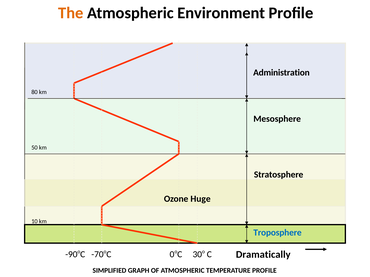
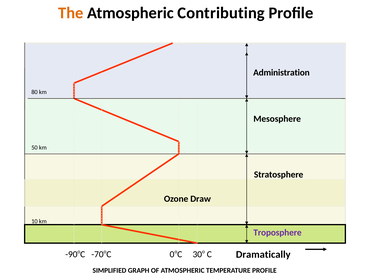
Environment: Environment -> Contributing (221, 13)
Huge: Huge -> Draw (201, 199)
Troposphere colour: blue -> purple (278, 233)
